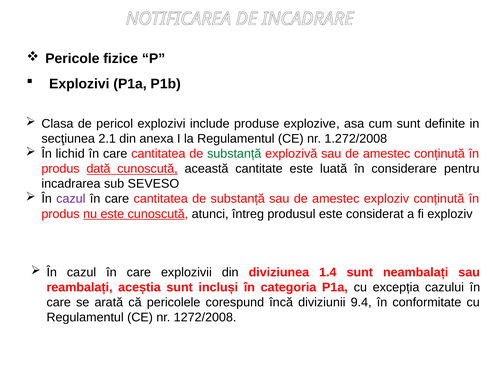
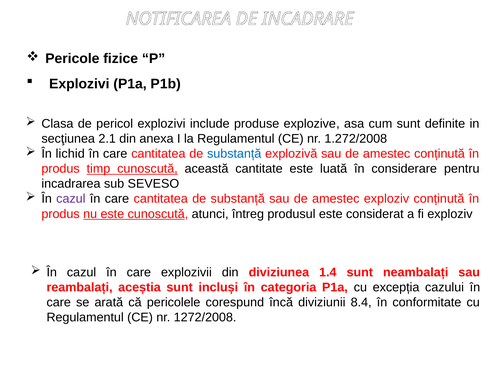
substanță colour: green -> blue (234, 154)
dată: dată -> timp (98, 169)
9.4: 9.4 -> 8.4 (361, 302)
